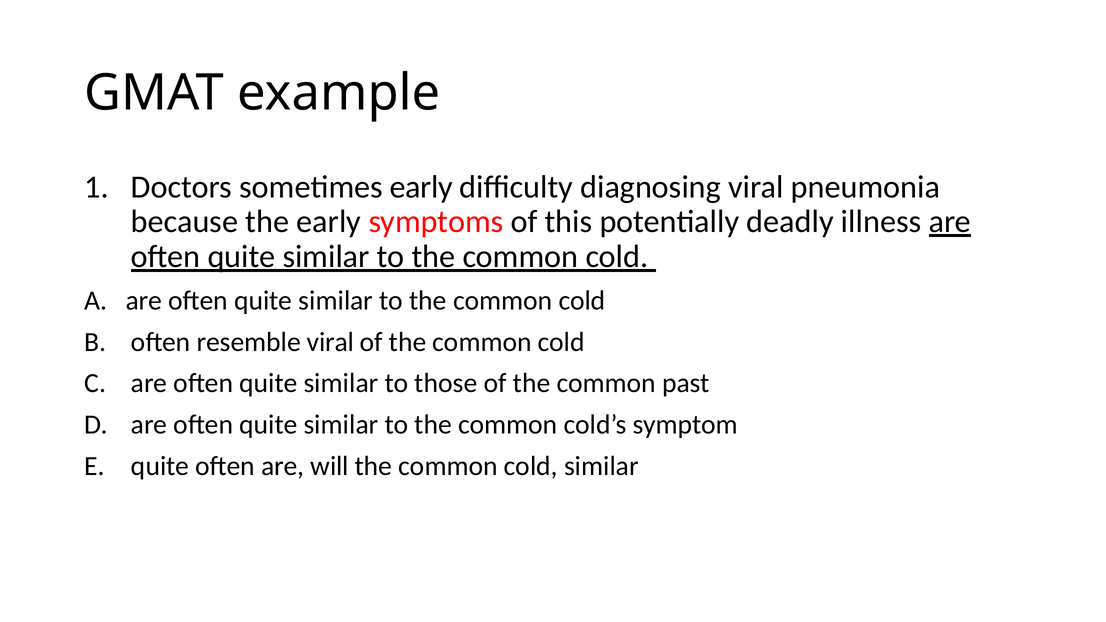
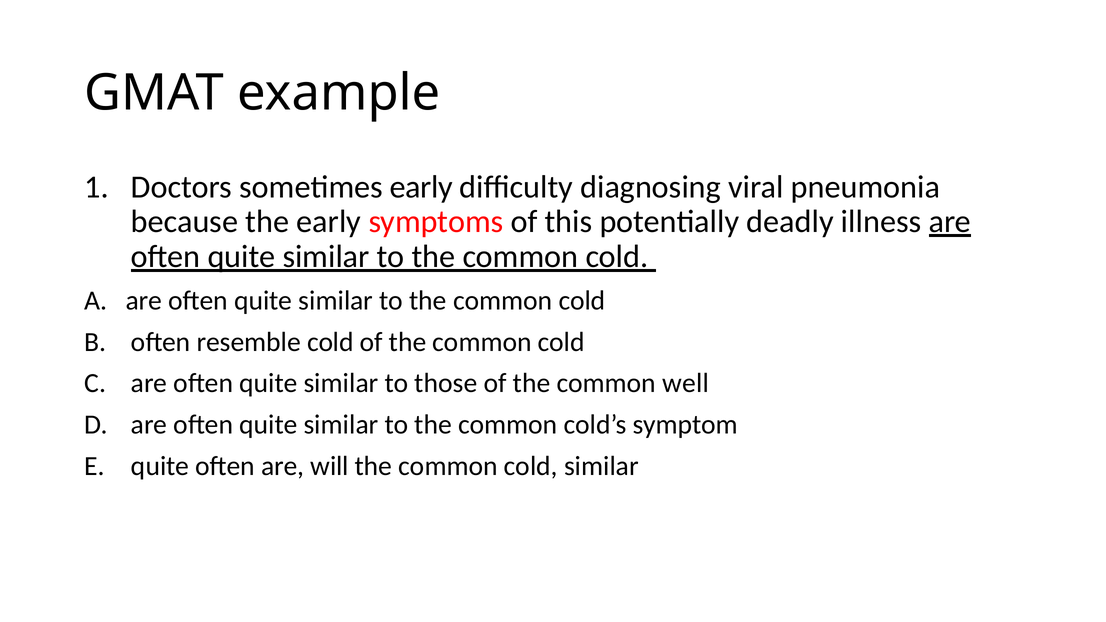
resemble viral: viral -> cold (330, 342)
past: past -> well (686, 383)
